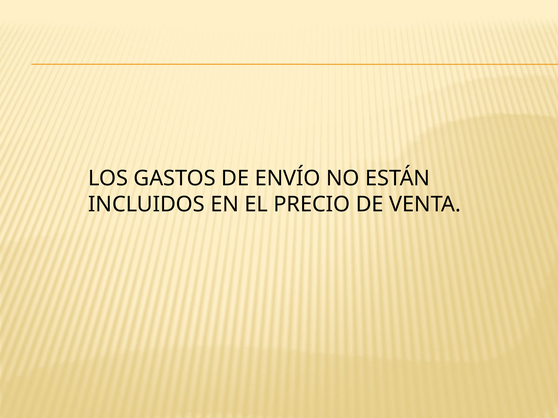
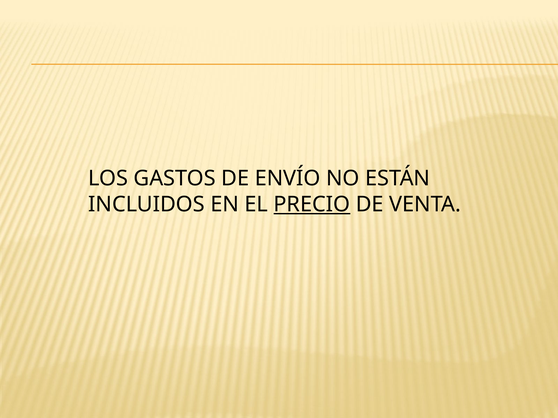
PRECIO underline: none -> present (312, 205)
